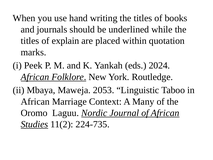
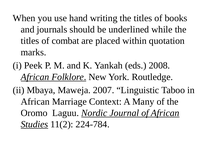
explain: explain -> combat (65, 41)
2024: 2024 -> 2008 (159, 65)
2053: 2053 -> 2007 (104, 90)
224-735: 224-735 -> 224-784 (93, 124)
